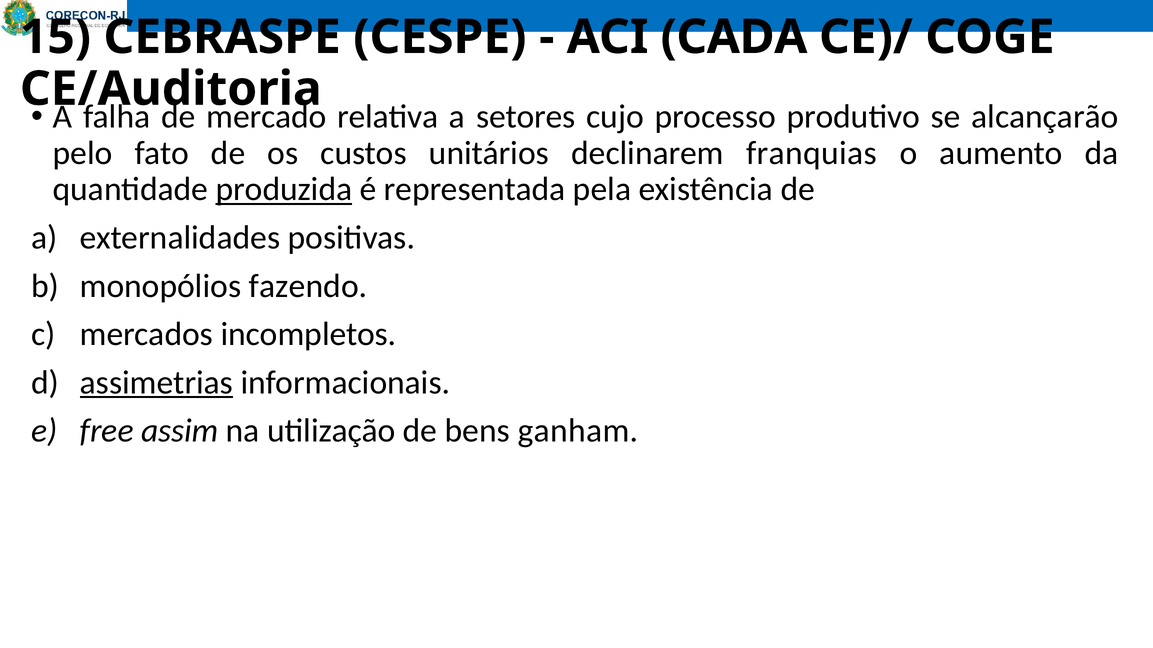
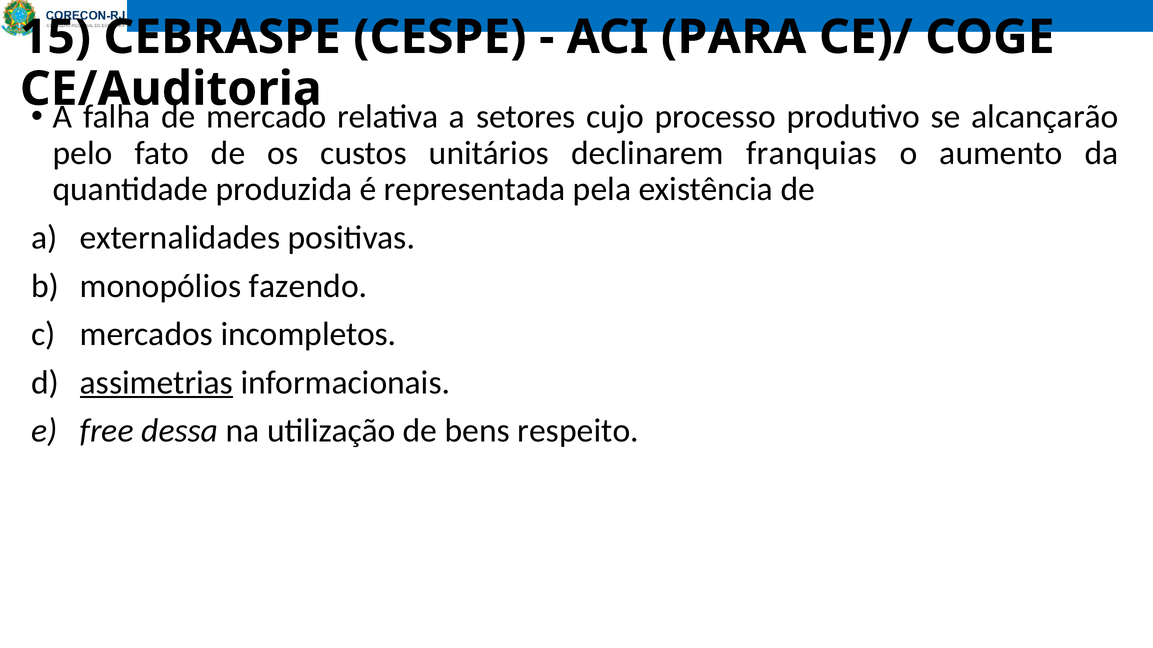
CADA: CADA -> PARA (734, 37)
produzida underline: present -> none (284, 190)
assim: assim -> dessa (180, 431)
ganham: ganham -> respeito (578, 431)
